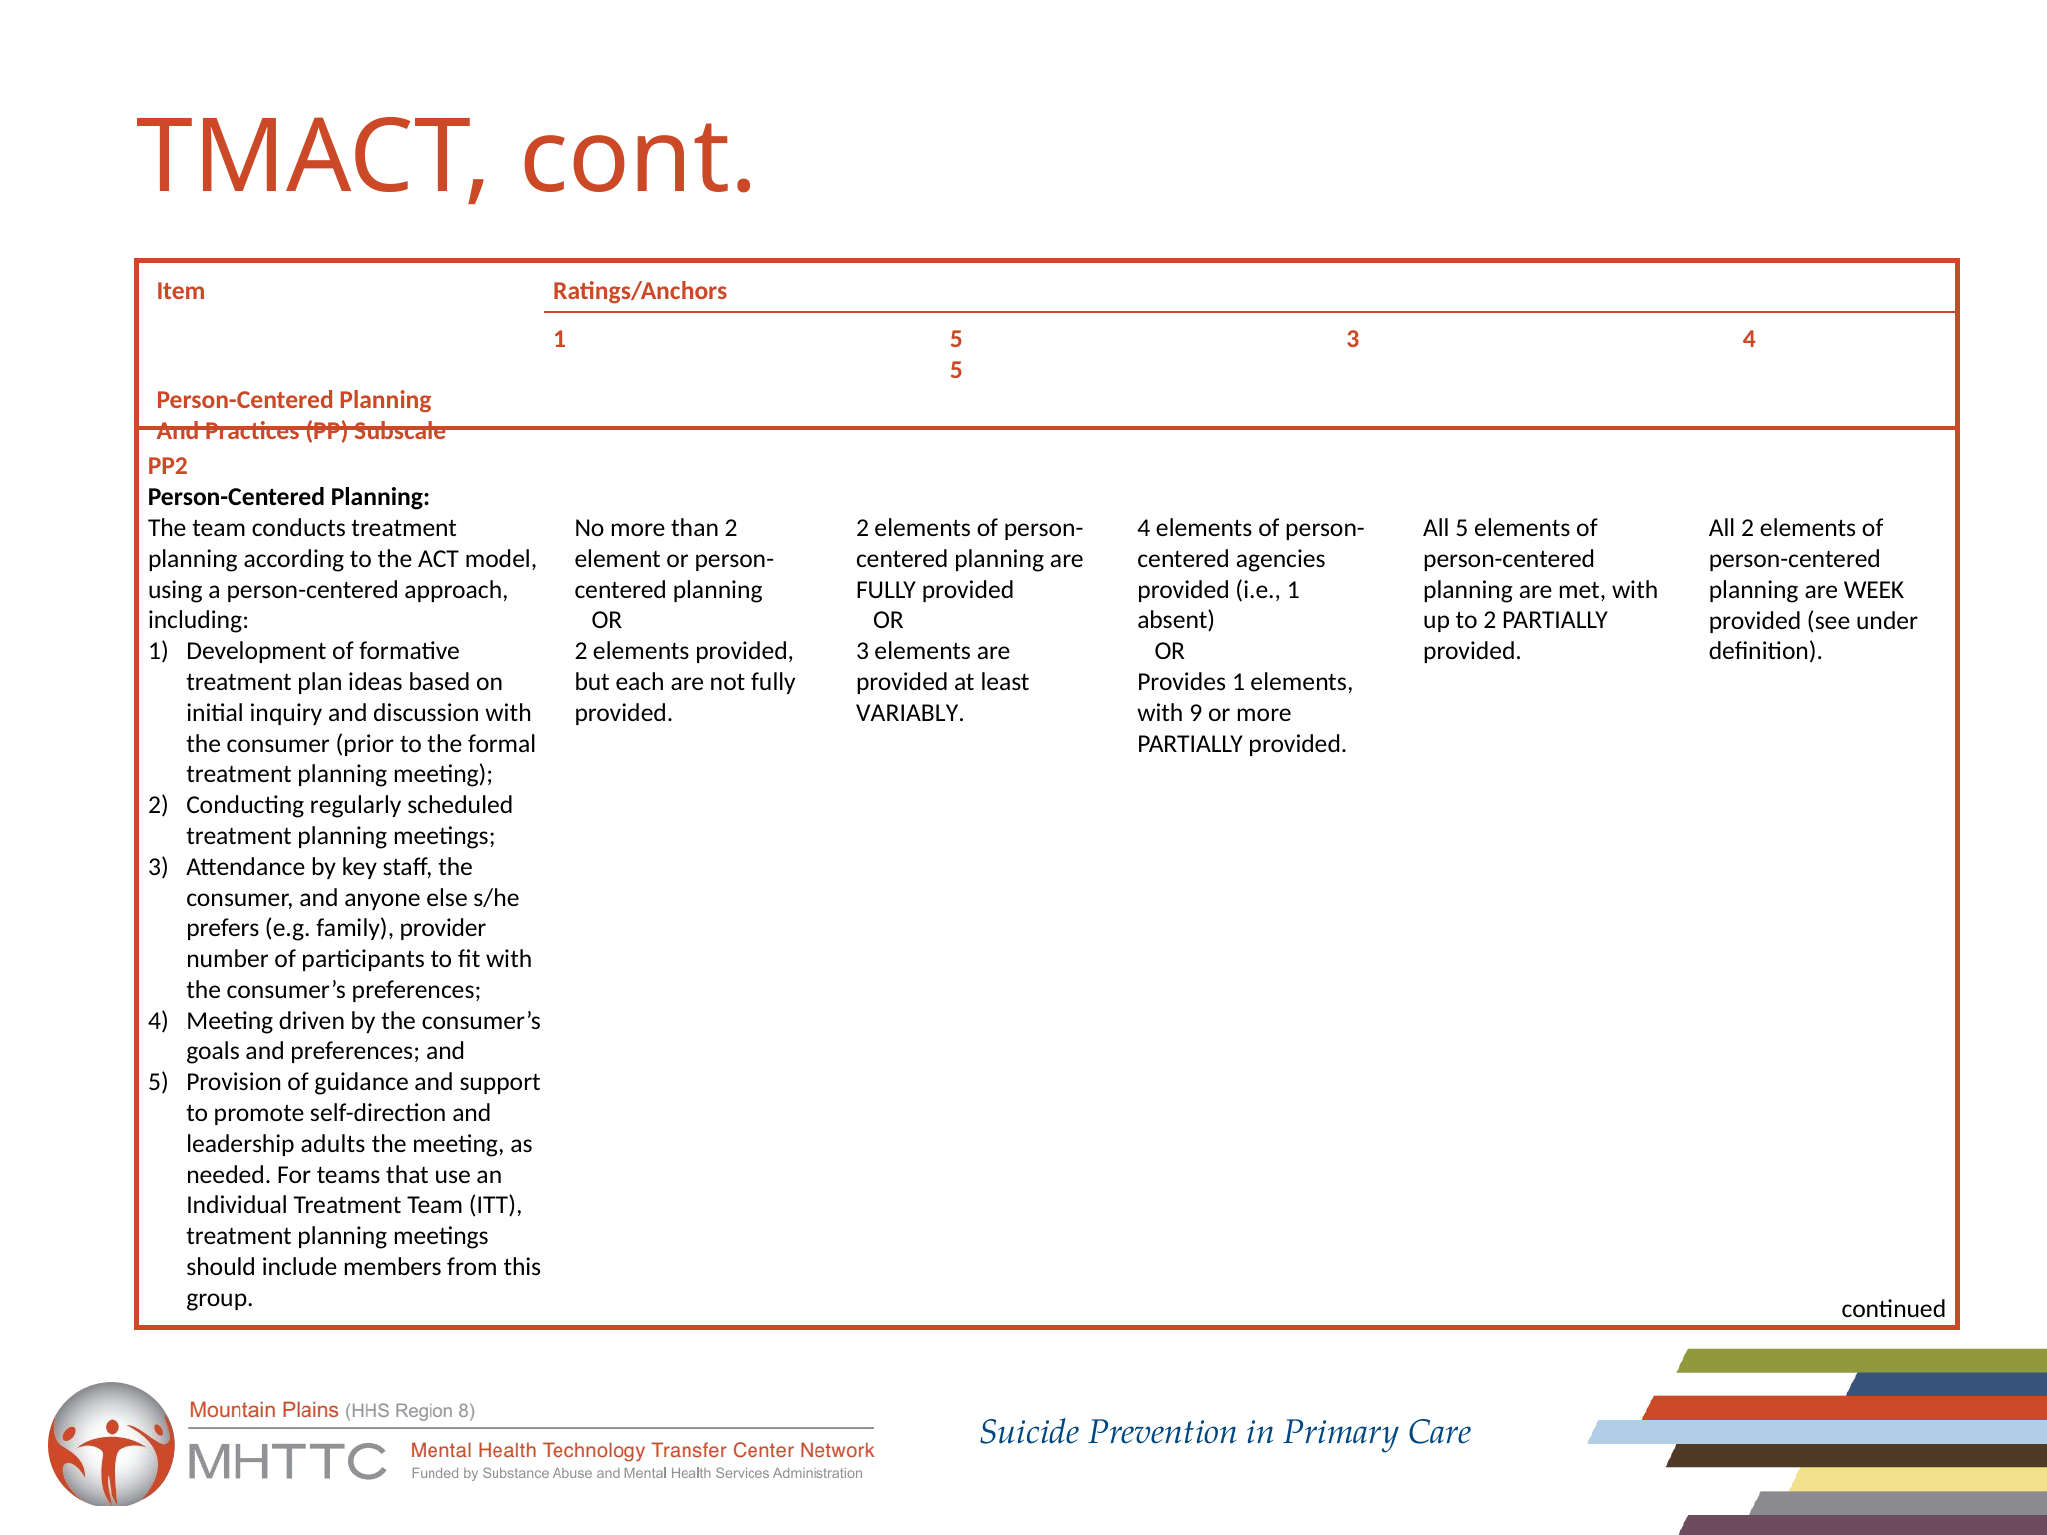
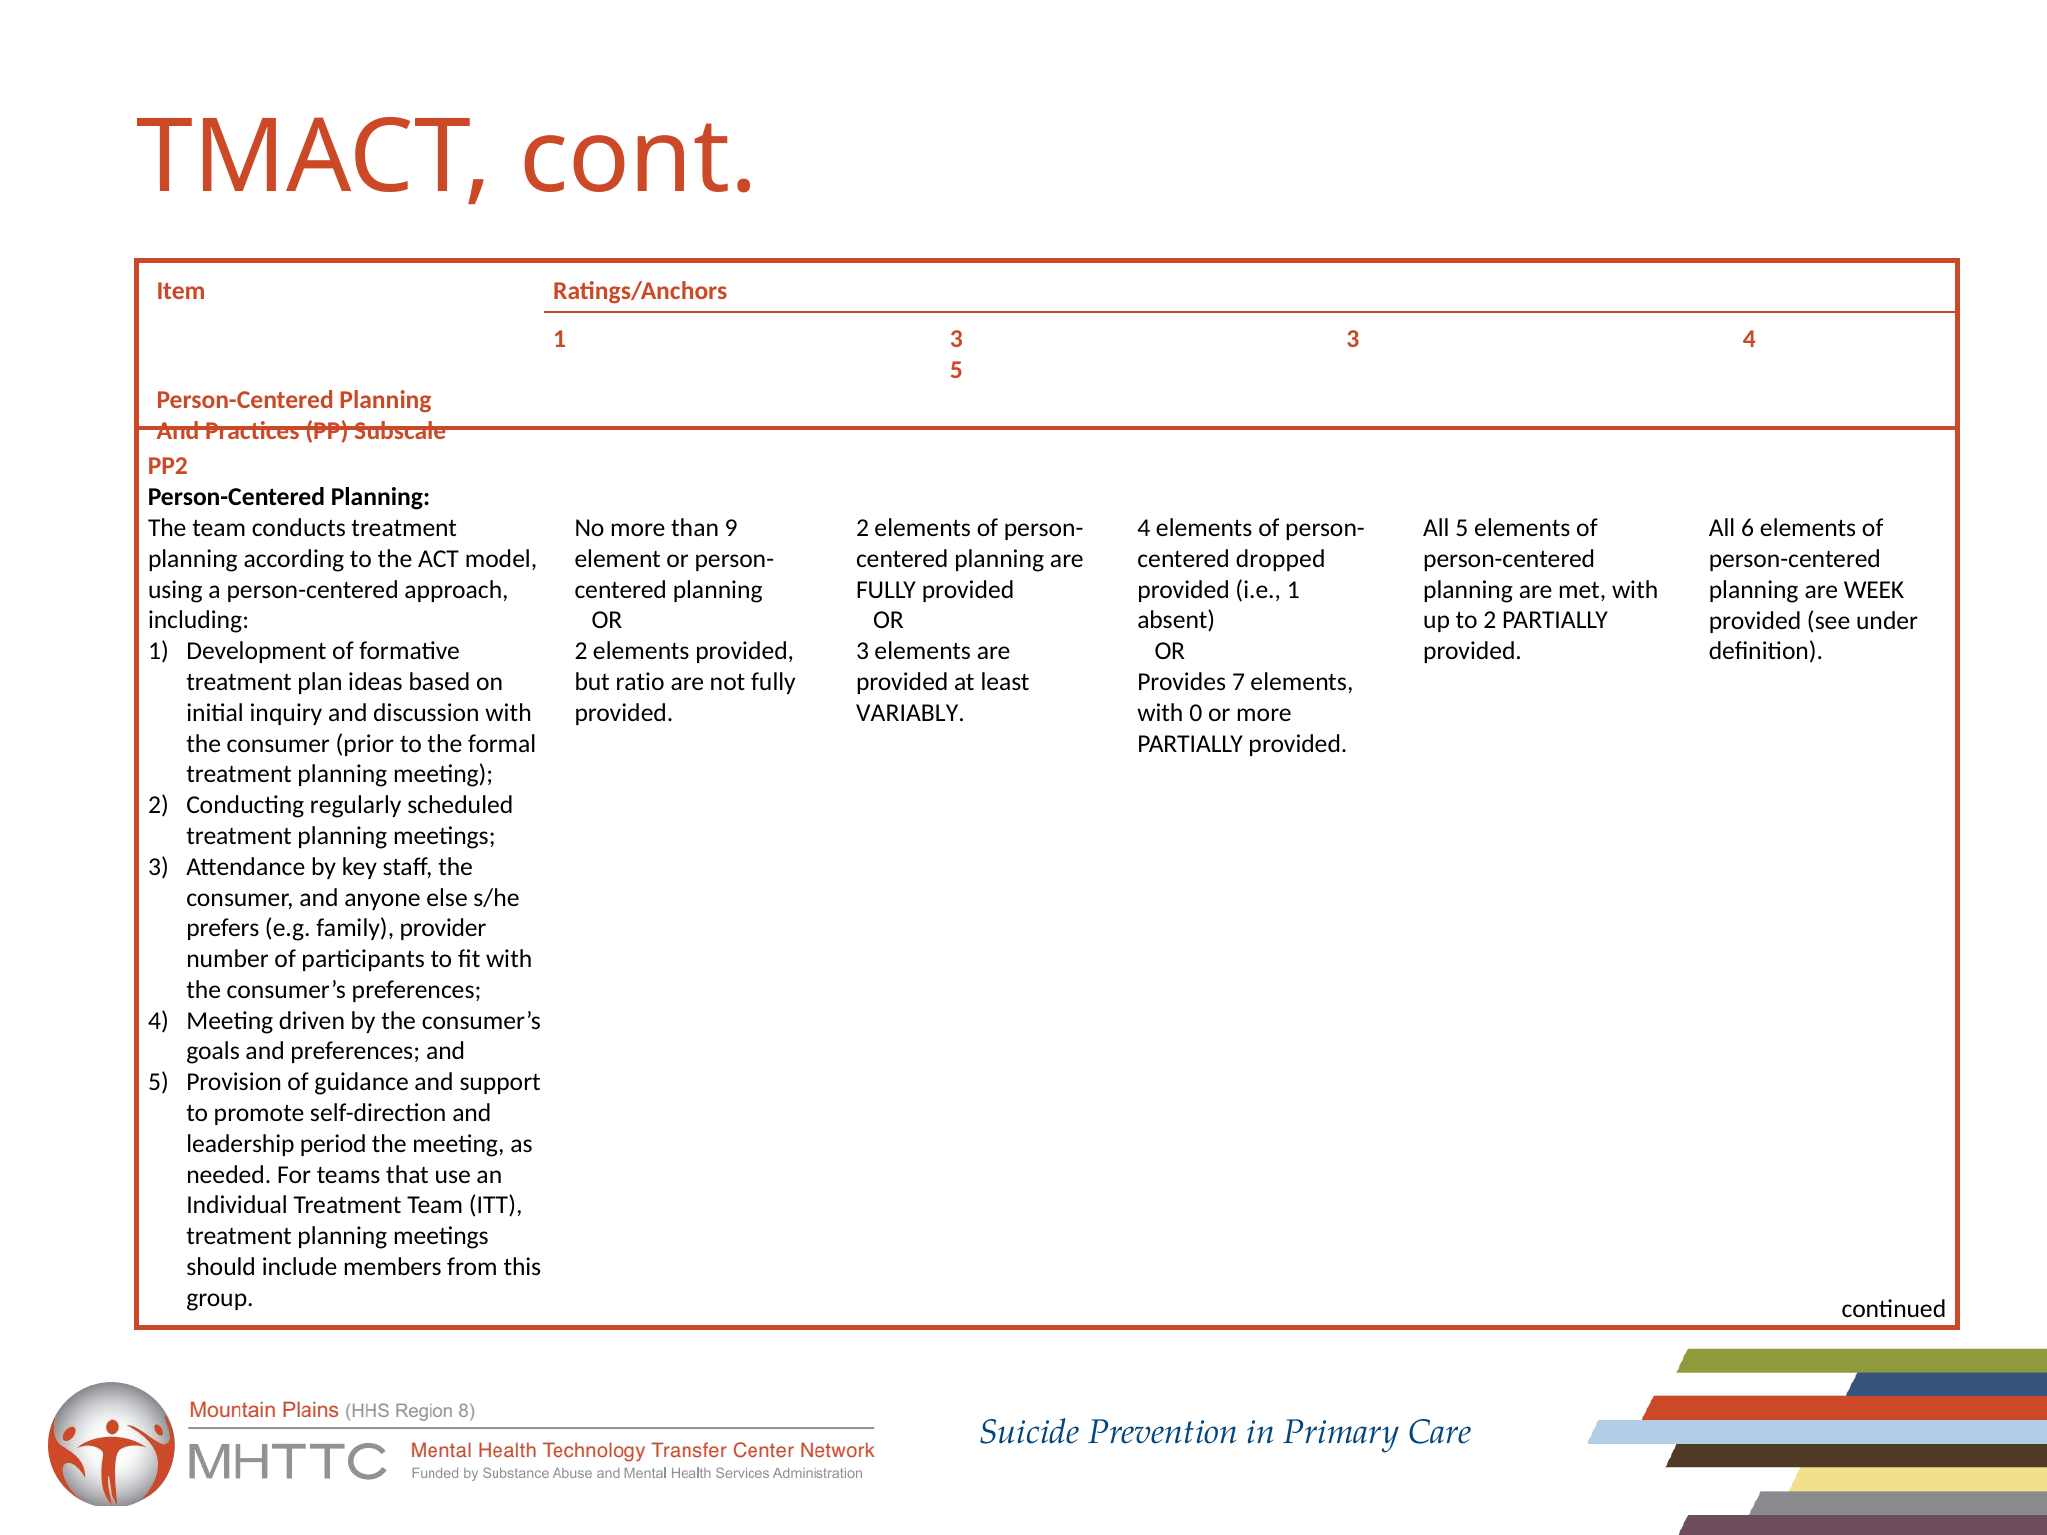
1 5: 5 -> 3 (956, 339)
than 2: 2 -> 9 (731, 528)
All 2: 2 -> 6 (1748, 528)
agencies: agencies -> dropped (1281, 559)
each: each -> ratio (640, 682)
Provides 1: 1 -> 7 (1239, 682)
9: 9 -> 0 (1196, 713)
adults: adults -> period (333, 1144)
